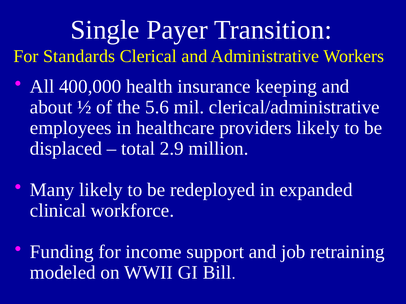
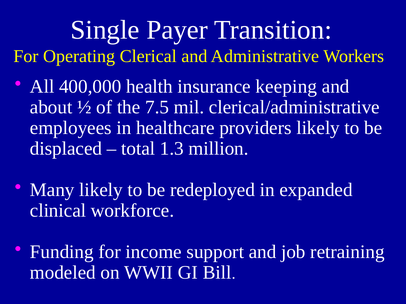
Standards: Standards -> Operating (79, 56)
5.6: 5.6 -> 7.5 (157, 107)
2.9: 2.9 -> 1.3 (172, 149)
